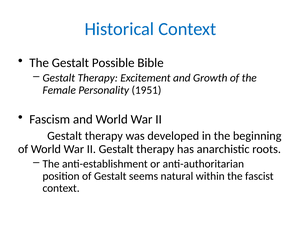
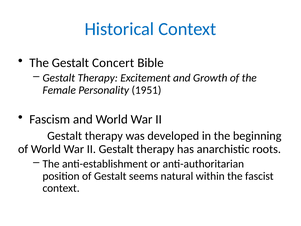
Possible: Possible -> Concert (113, 63)
